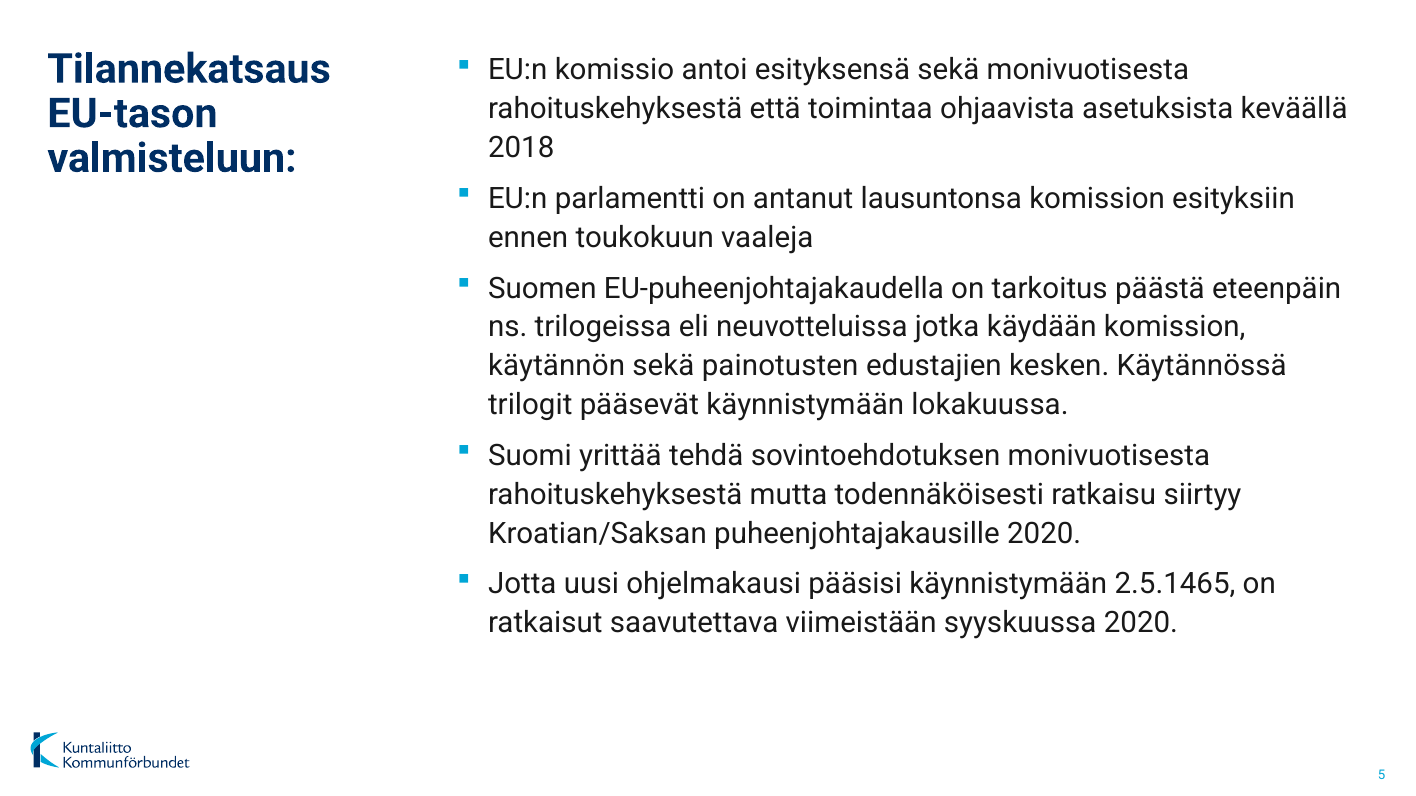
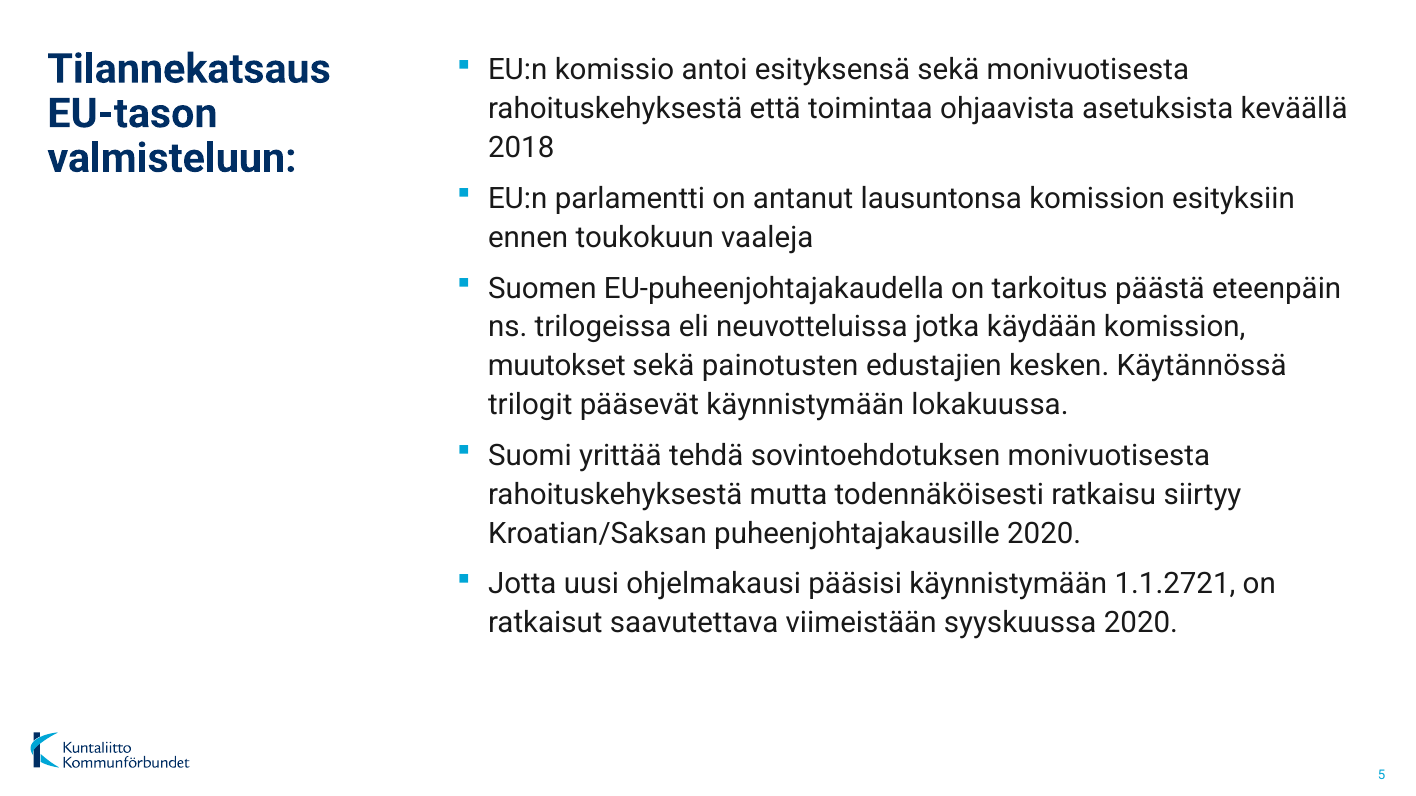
käytännön: käytännön -> muutokset (557, 366)
2.5.1465: 2.5.1465 -> 1.1.2721 (1175, 585)
